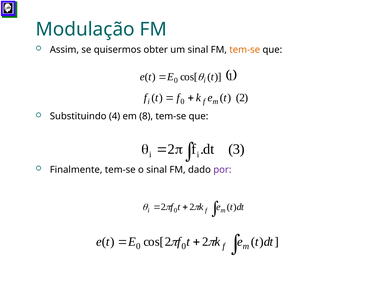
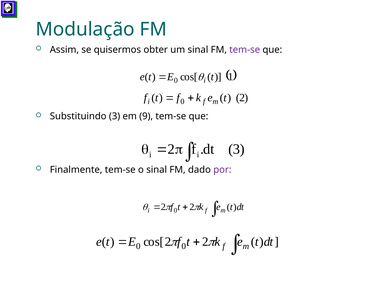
tem-se colour: orange -> purple (245, 50)
Substituindo 4: 4 -> 3 (115, 116)
8: 8 -> 9 (146, 116)
